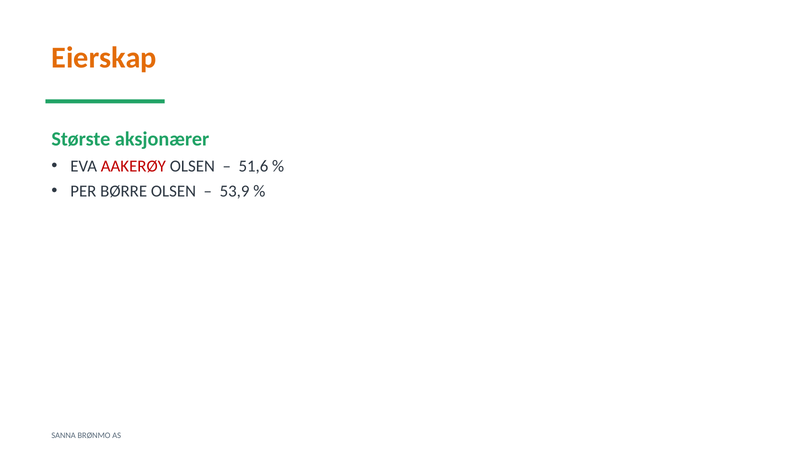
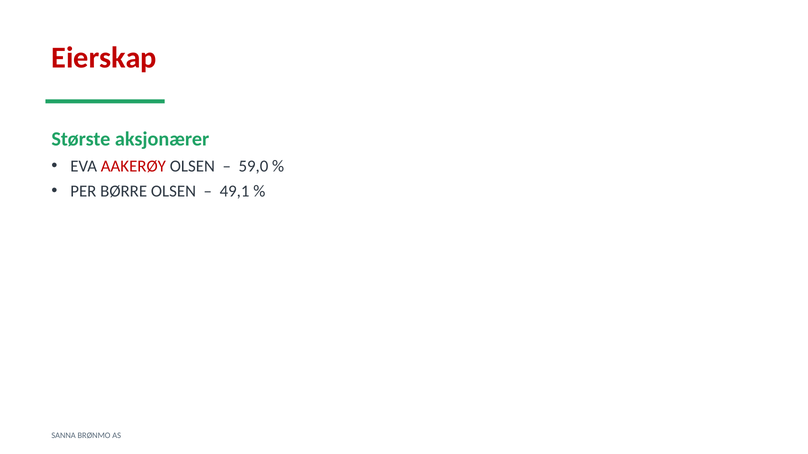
Eierskap colour: orange -> red (104, 58)
51,6: 51,6 -> 59,0 (253, 166)
53,9: 53,9 -> 49,1 (235, 191)
